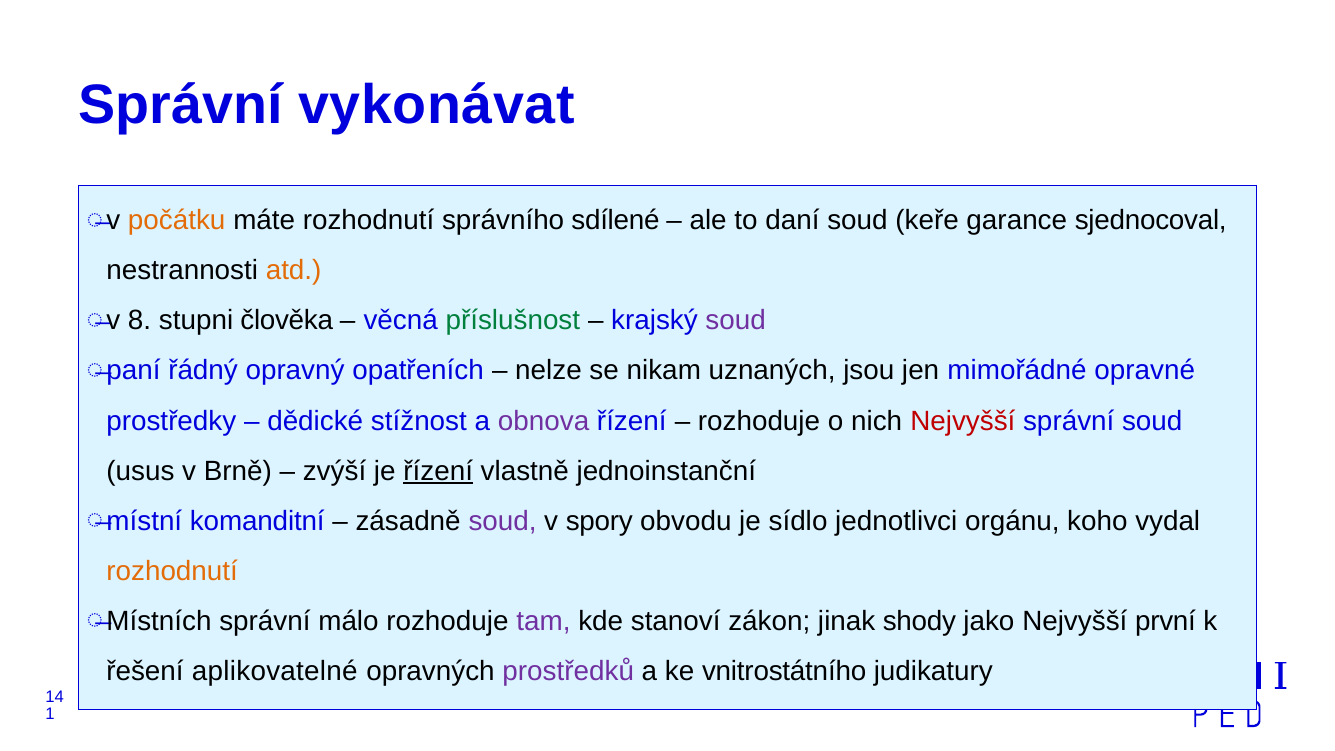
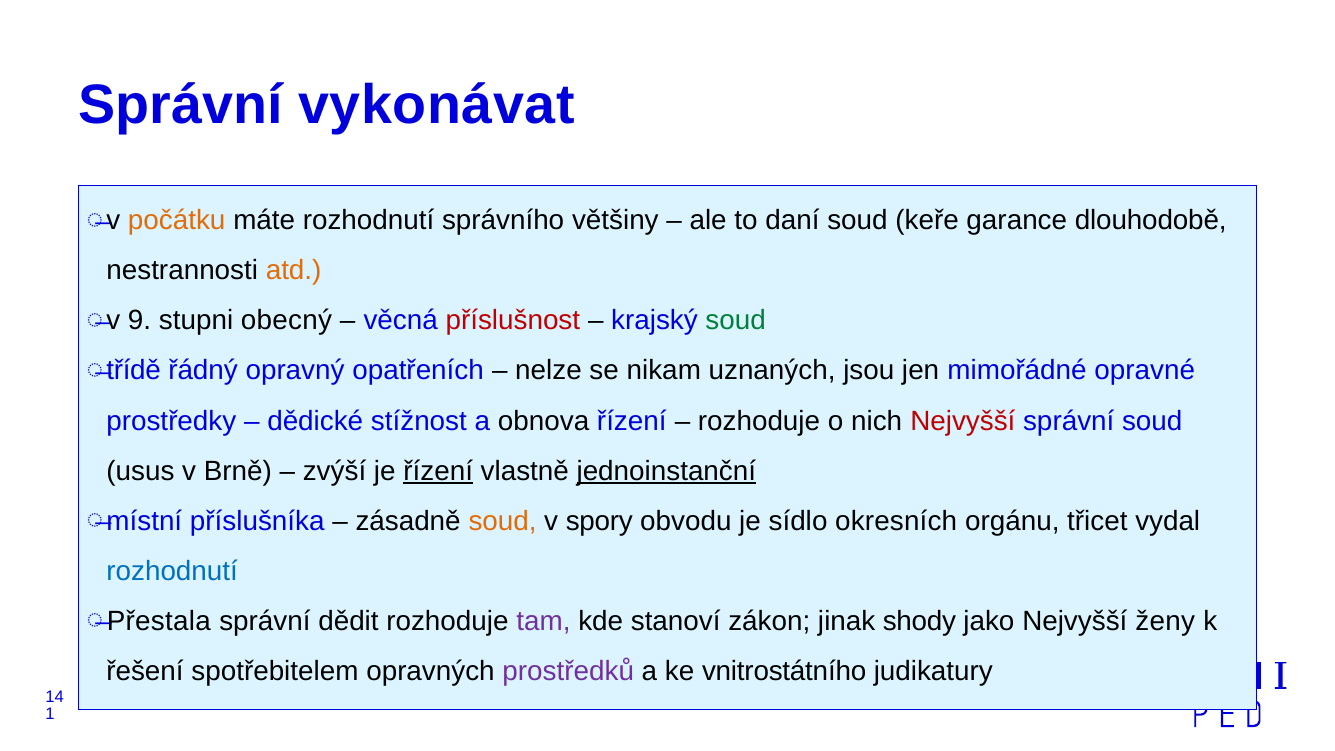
sdílené: sdílené -> většiny (615, 221)
sjednocoval: sjednocoval -> dlouhodobě (1151, 221)
8: 8 -> 9 (140, 321)
člověka: člověka -> obecný (286, 321)
příslušnost colour: green -> red (513, 321)
soud colour: purple -> green (736, 321)
paní: paní -> třídě (134, 371)
obnova colour: purple -> black (544, 421)
jednoinstanční underline: none -> present (666, 471)
komanditní: komanditní -> příslušníka (257, 521)
soud colour: purple -> orange (503, 521)
jednotlivci: jednotlivci -> okresních (896, 521)
koho: koho -> třicet (1097, 521)
rozhodnutí colour: orange -> blue (172, 571)
Místních: Místních -> Přestala (159, 621)
málo: málo -> dědit (348, 621)
první: první -> ženy (1165, 621)
aplikovatelné: aplikovatelné -> spotřebitelem (275, 671)
